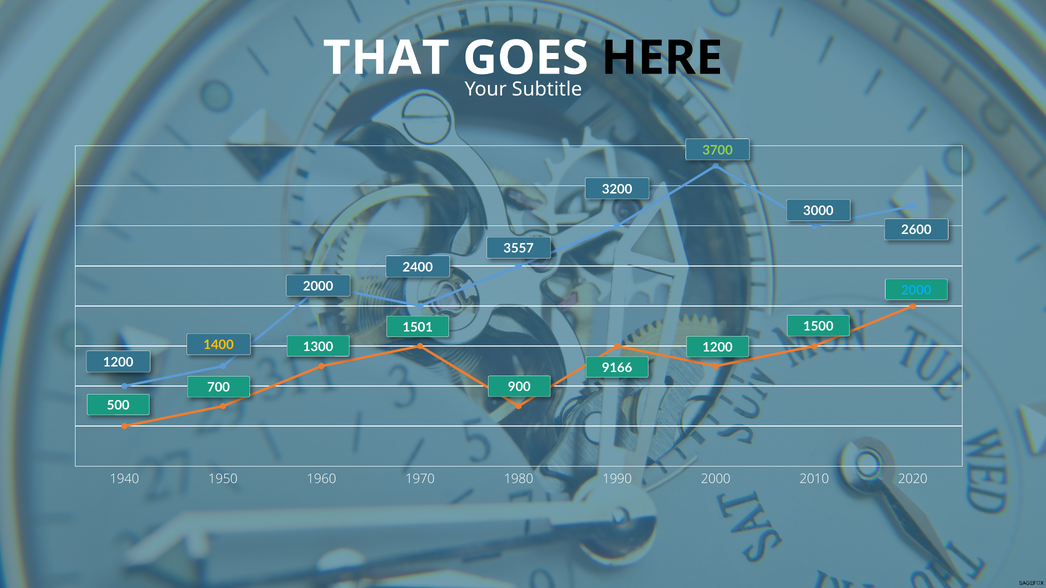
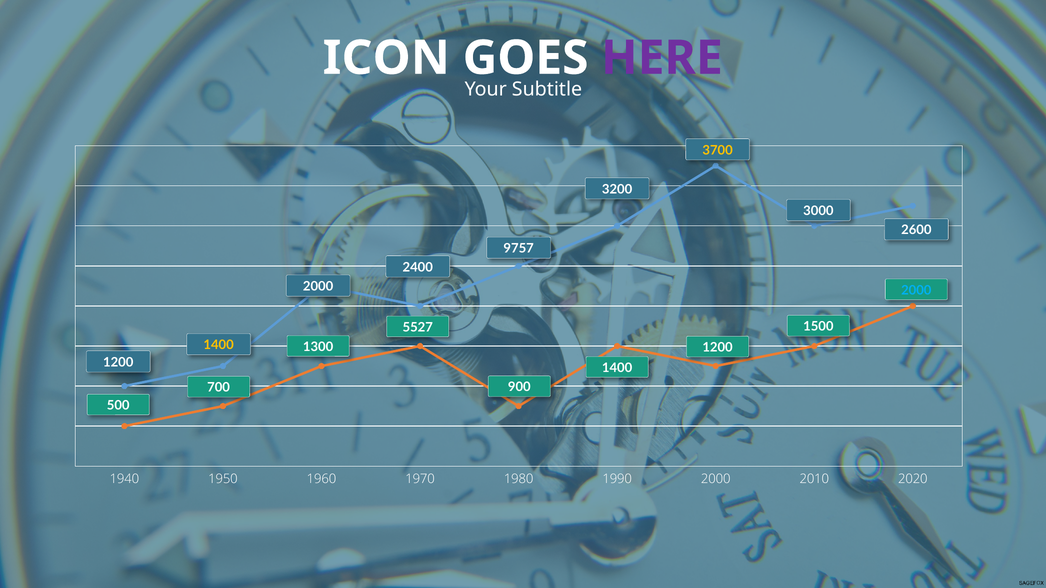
THAT: THAT -> ICON (386, 58)
HERE colour: black -> purple (662, 58)
3700 colour: light green -> yellow (718, 150)
3557: 3557 -> 9757 (519, 249)
1501: 1501 -> 5527 (418, 328)
9166: 9166 -> 1400 (617, 368)
